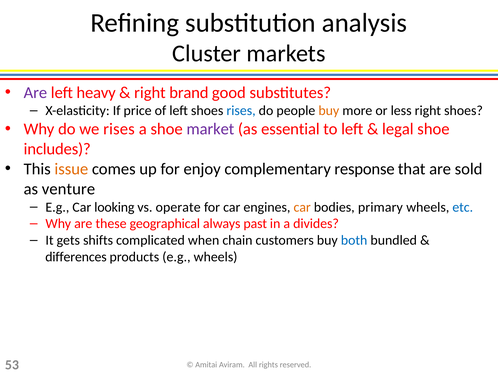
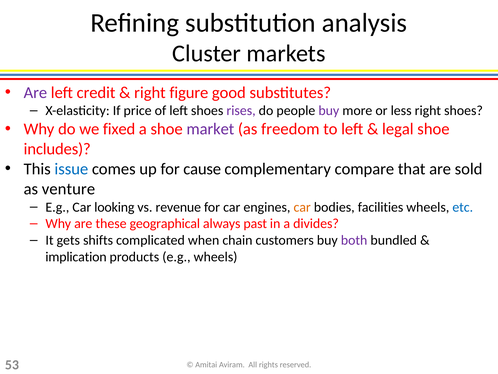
heavy: heavy -> credit (96, 92)
brand: brand -> figure (189, 92)
rises colour: blue -> purple (241, 111)
buy colour: orange -> purple (329, 111)
we rises: rises -> fixed (119, 129)
essential: essential -> freedom (290, 129)
issue colour: orange -> blue (71, 169)
enjoy: enjoy -> cause (202, 169)
response: response -> compare (364, 169)
operate: operate -> revenue (178, 207)
primary: primary -> facilities (381, 207)
both colour: blue -> purple (354, 240)
differences: differences -> implication (76, 257)
